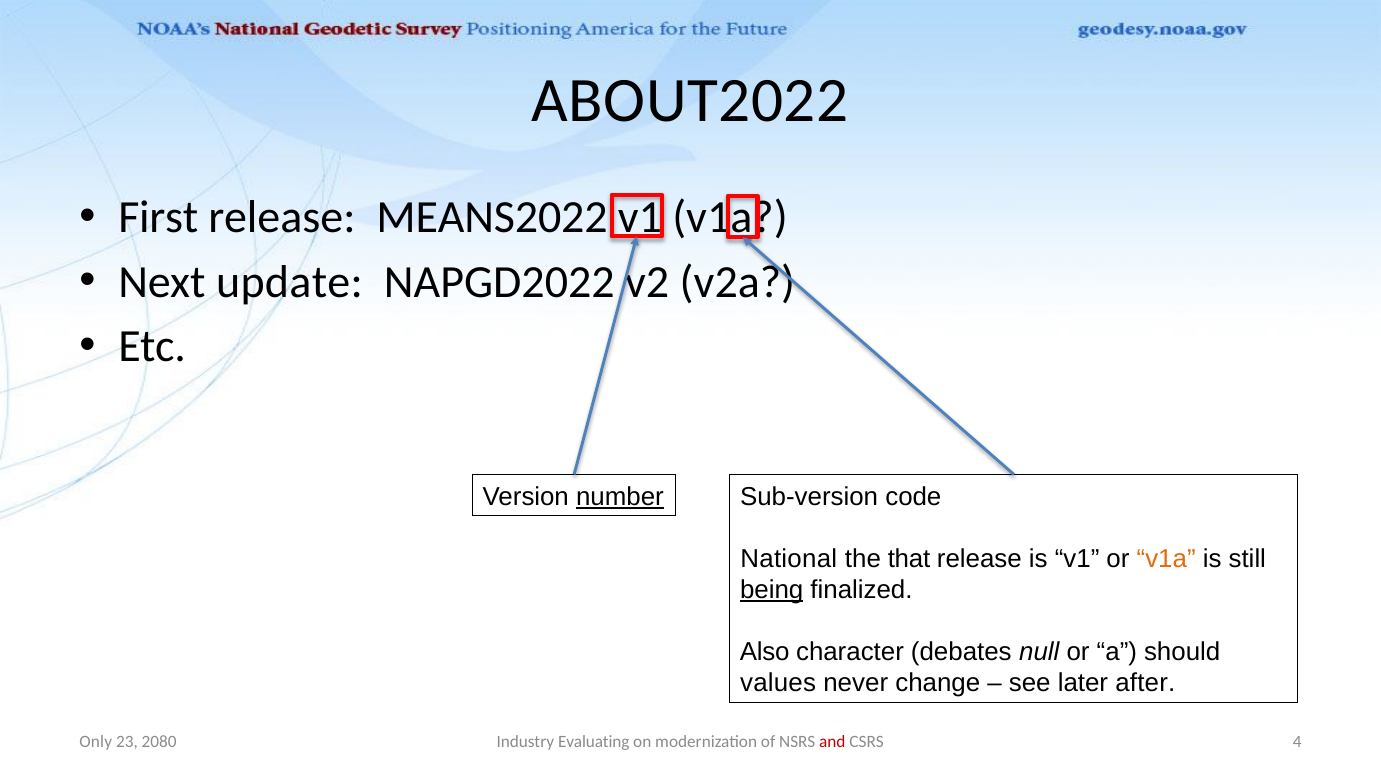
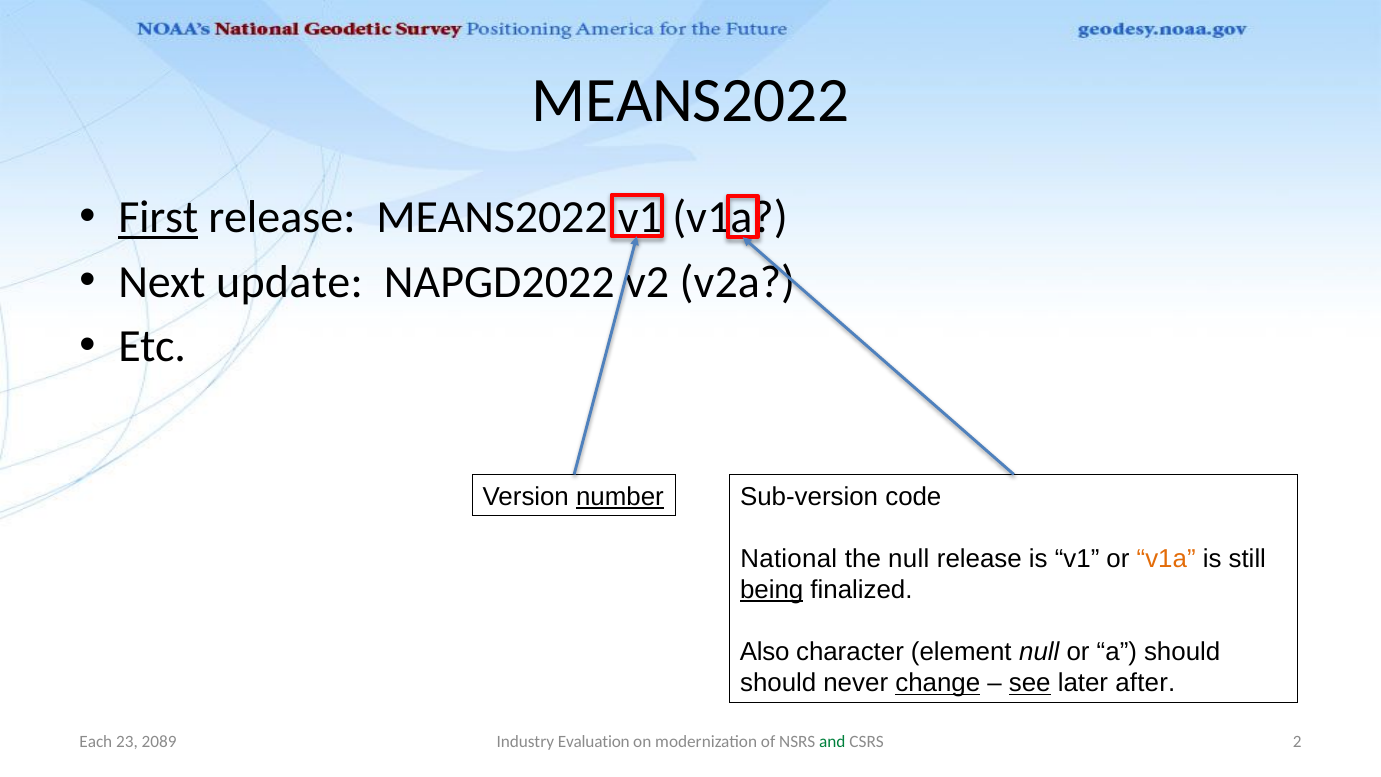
ABOUT2022: ABOUT2022 -> MEANS2022 (690, 100)
First underline: none -> present (158, 217)
the that: that -> null (909, 559)
debates: debates -> element (961, 652)
values: values -> should (778, 683)
change underline: none -> present (938, 683)
see underline: none -> present (1030, 683)
Only: Only -> Each (96, 742)
2080: 2080 -> 2089 (159, 742)
Evaluating: Evaluating -> Evaluation (594, 742)
and colour: red -> green (832, 742)
4: 4 -> 2 (1297, 742)
